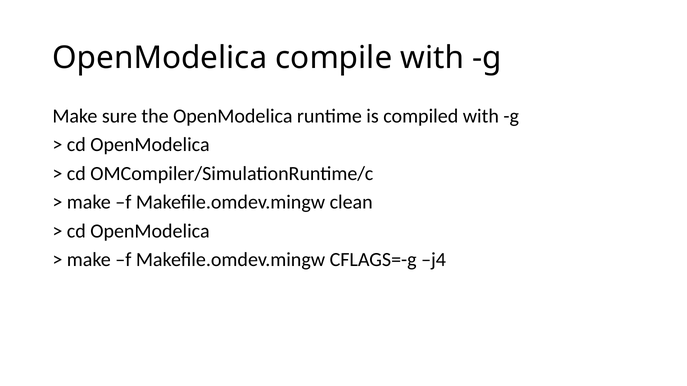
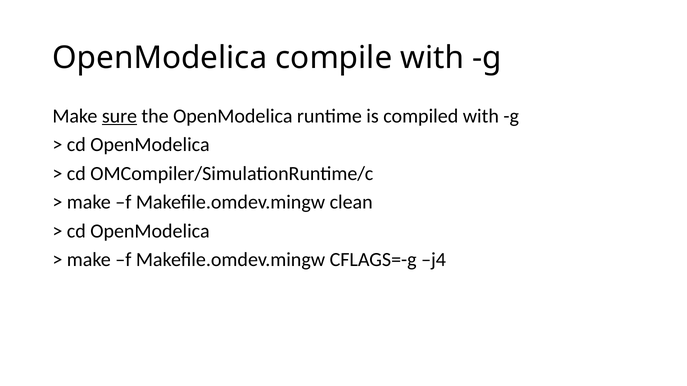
sure underline: none -> present (119, 116)
